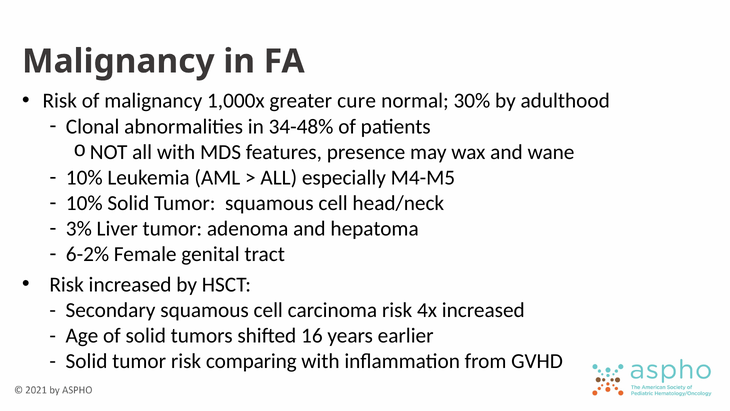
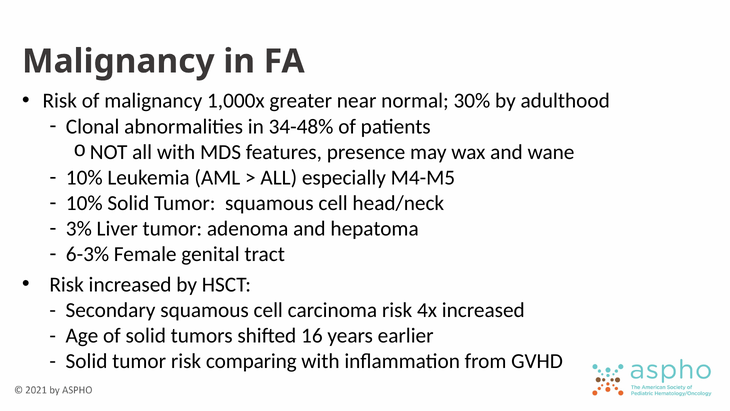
cure: cure -> near (357, 101)
6-2%: 6-2% -> 6-3% (87, 254)
